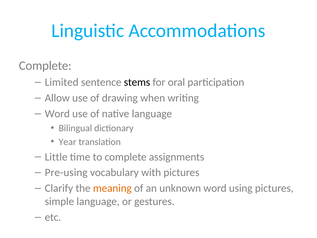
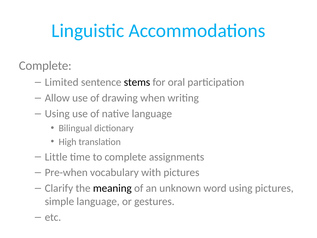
Word: Word -> Using (57, 114)
Year: Year -> High (68, 142)
Pre-using: Pre-using -> Pre-when (66, 172)
meaning colour: orange -> black (112, 188)
